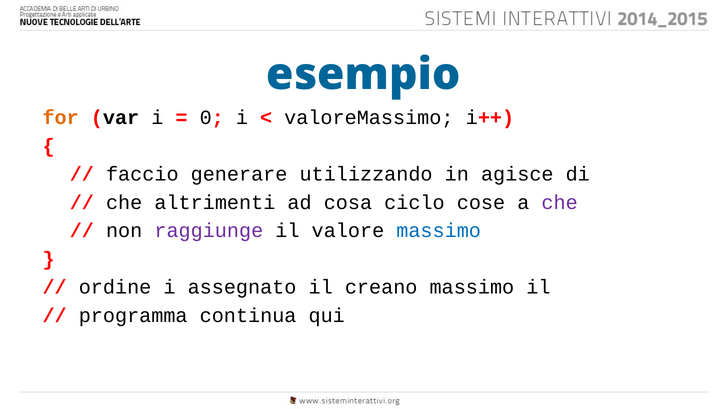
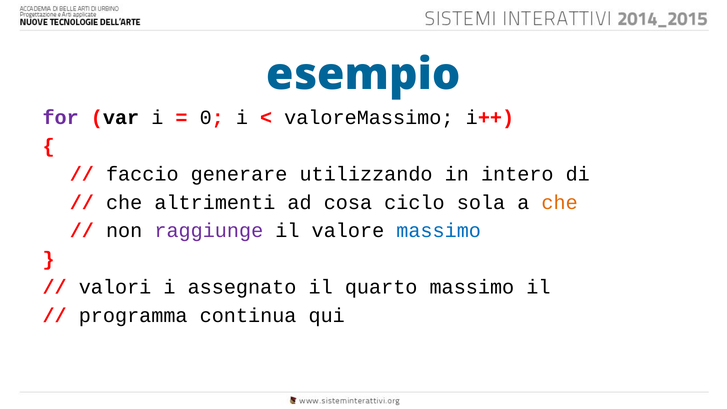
for colour: orange -> purple (61, 118)
agisce: agisce -> intero (517, 174)
cose: cose -> sola (481, 202)
che colour: purple -> orange (560, 202)
ordine: ordine -> valori (115, 287)
creano: creano -> quarto (381, 287)
